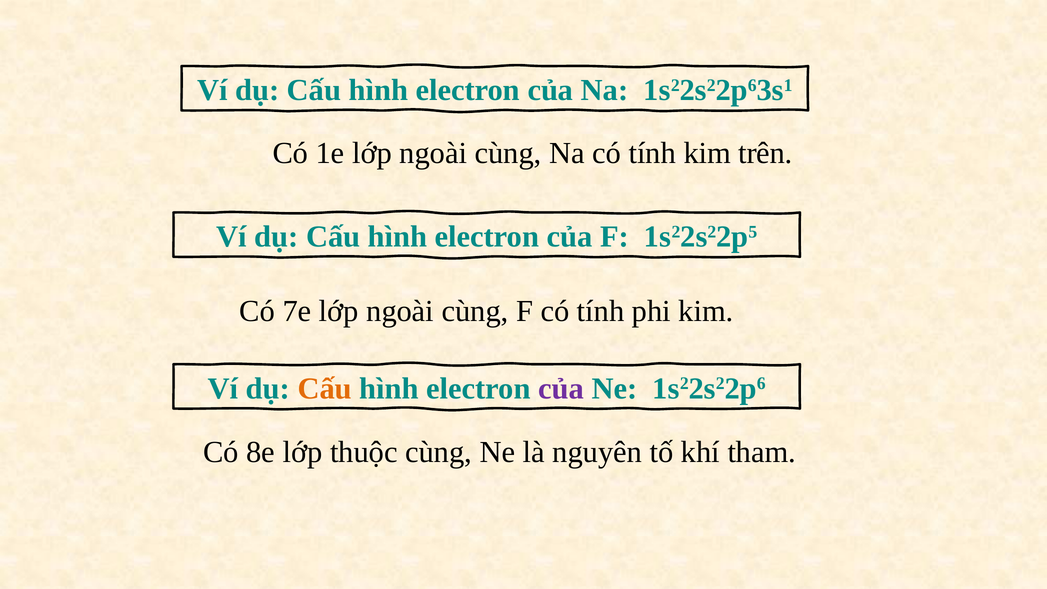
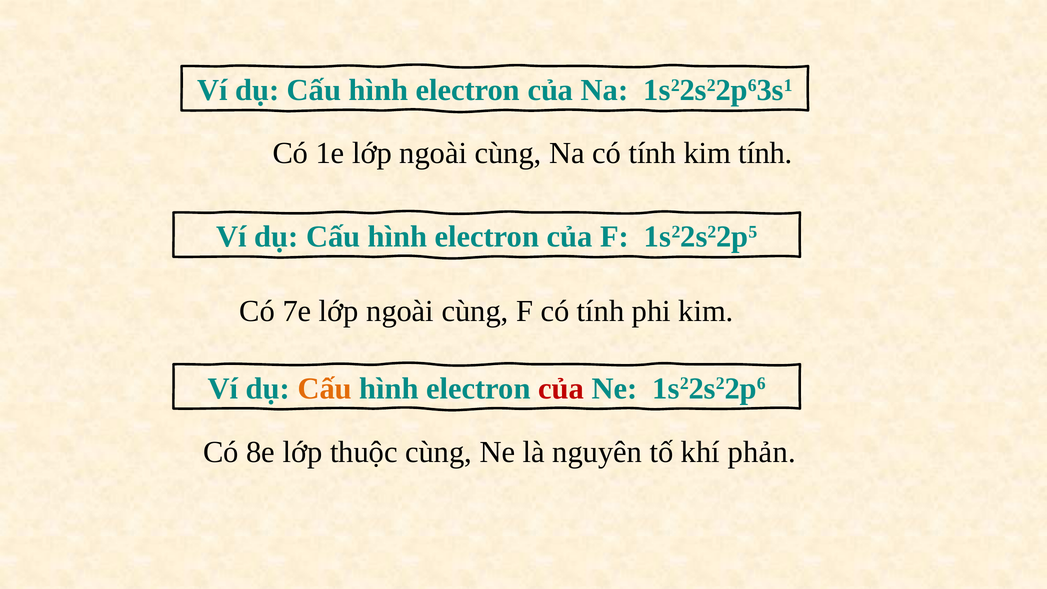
kim trên: trên -> tính (765, 153)
của colour: purple -> red (561, 388)
tham: tham -> phản (762, 452)
